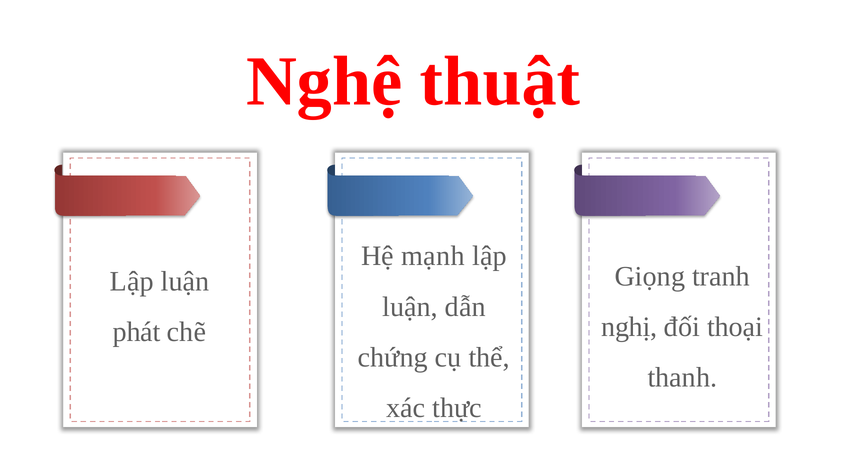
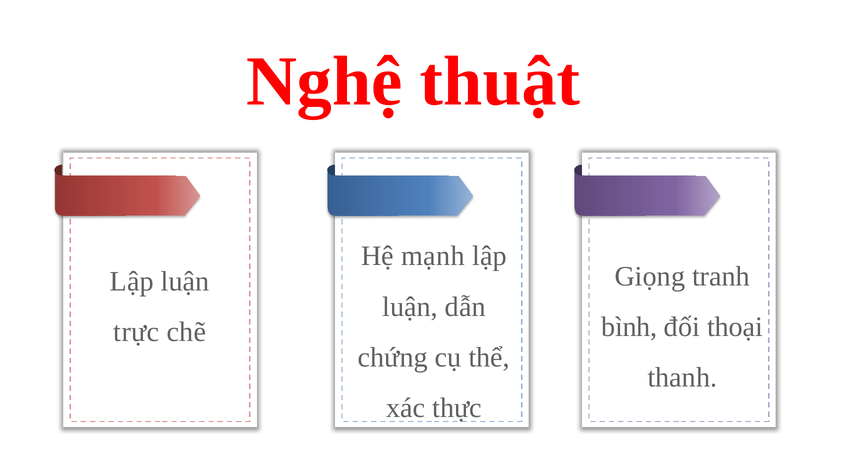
nghị: nghị -> bình (629, 327)
phát: phát -> trực (136, 332)
